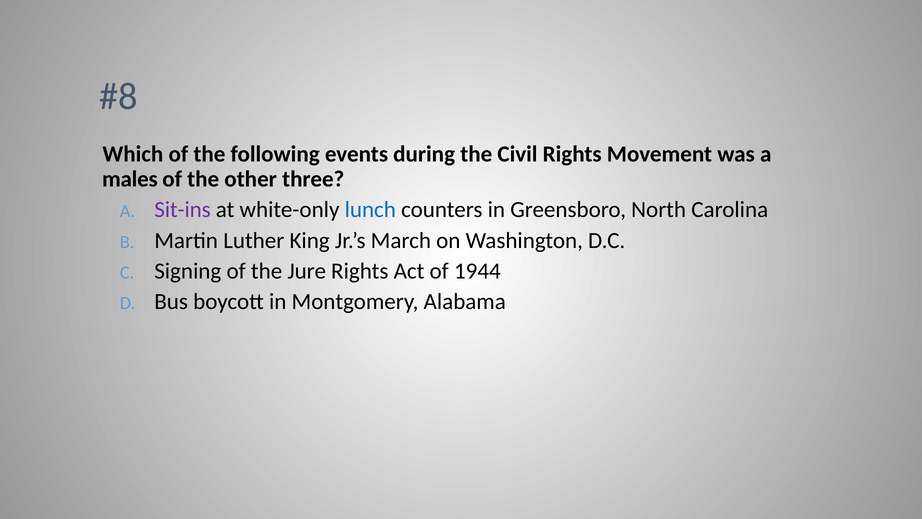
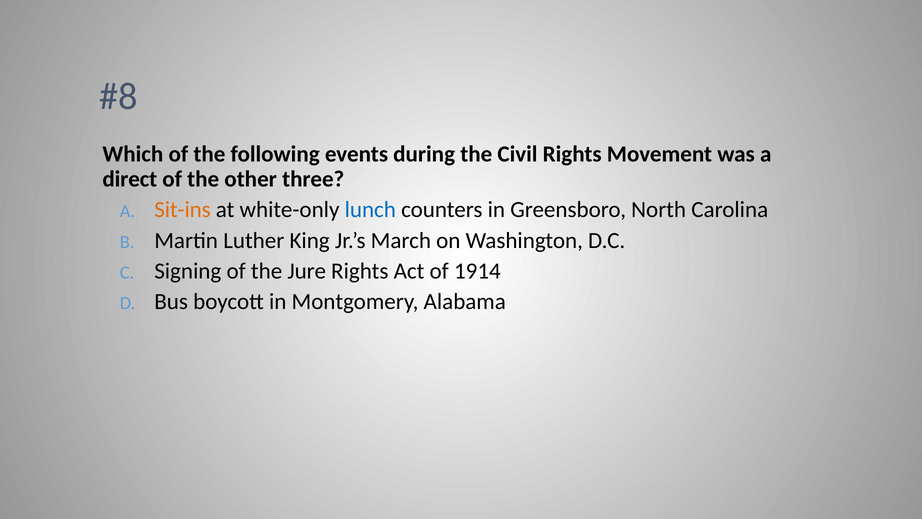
males: males -> direct (130, 179)
Sit-ins colour: purple -> orange (183, 210)
1944: 1944 -> 1914 (477, 271)
